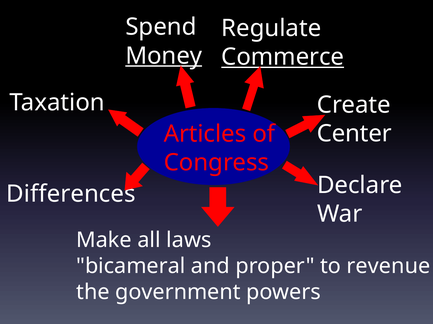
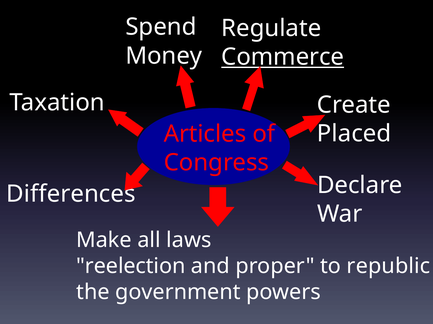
Money underline: present -> none (164, 56)
Center: Center -> Placed (354, 134)
bicameral: bicameral -> reelection (131, 267)
revenue: revenue -> republic (388, 267)
